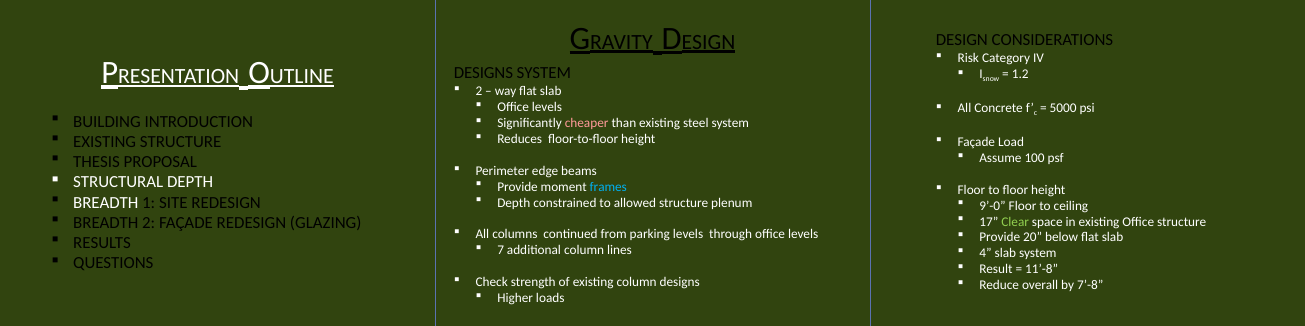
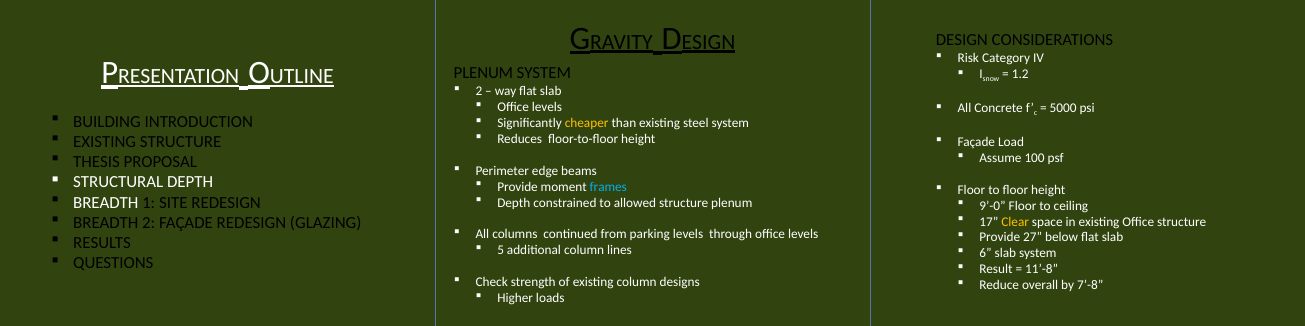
DESIGNS: DESIGNS -> PLENUM (483, 73)
cheaper colour: pink -> yellow (587, 123)
Clear colour: light green -> yellow (1015, 222)
20: 20 -> 27 (1033, 238)
7: 7 -> 5 (501, 251)
4: 4 -> 6 (986, 254)
